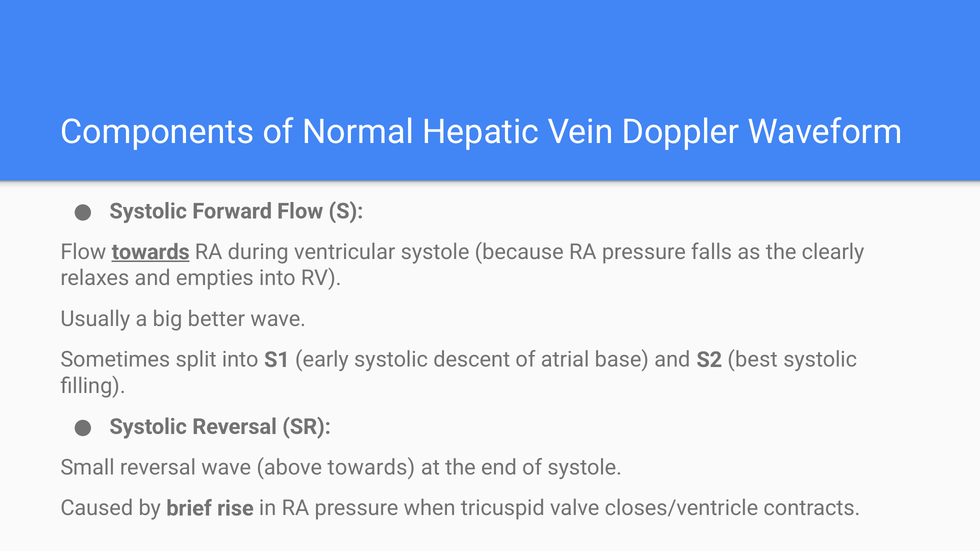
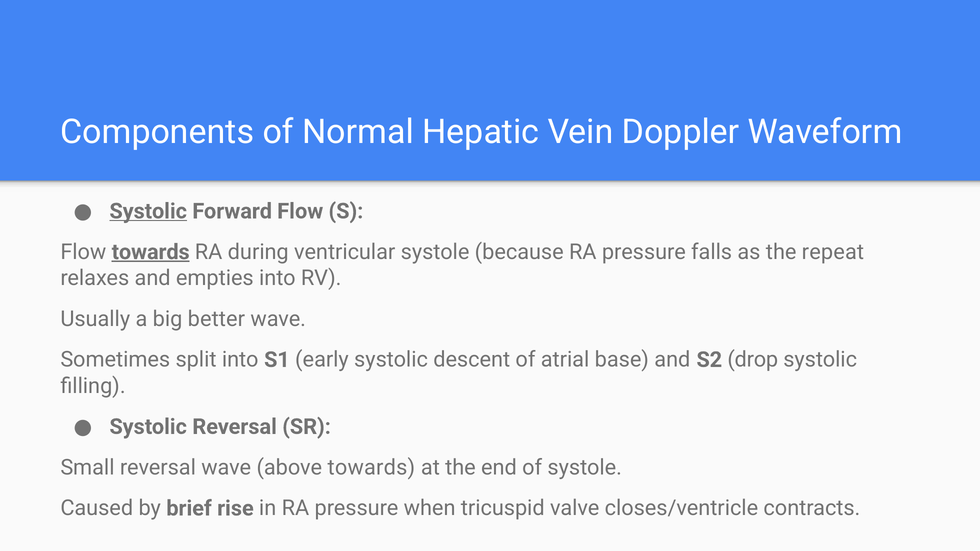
Systolic underline: none -> present (148, 211)
clearly: clearly -> repeat (833, 252)
best: best -> drop (753, 360)
